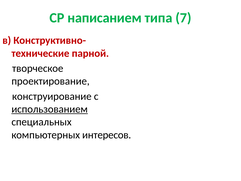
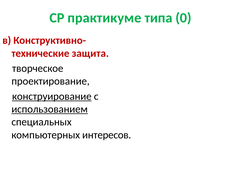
написанием: написанием -> практикуме (104, 18)
7: 7 -> 0 (184, 18)
парной: парной -> защита (90, 53)
конструирование underline: none -> present (52, 96)
